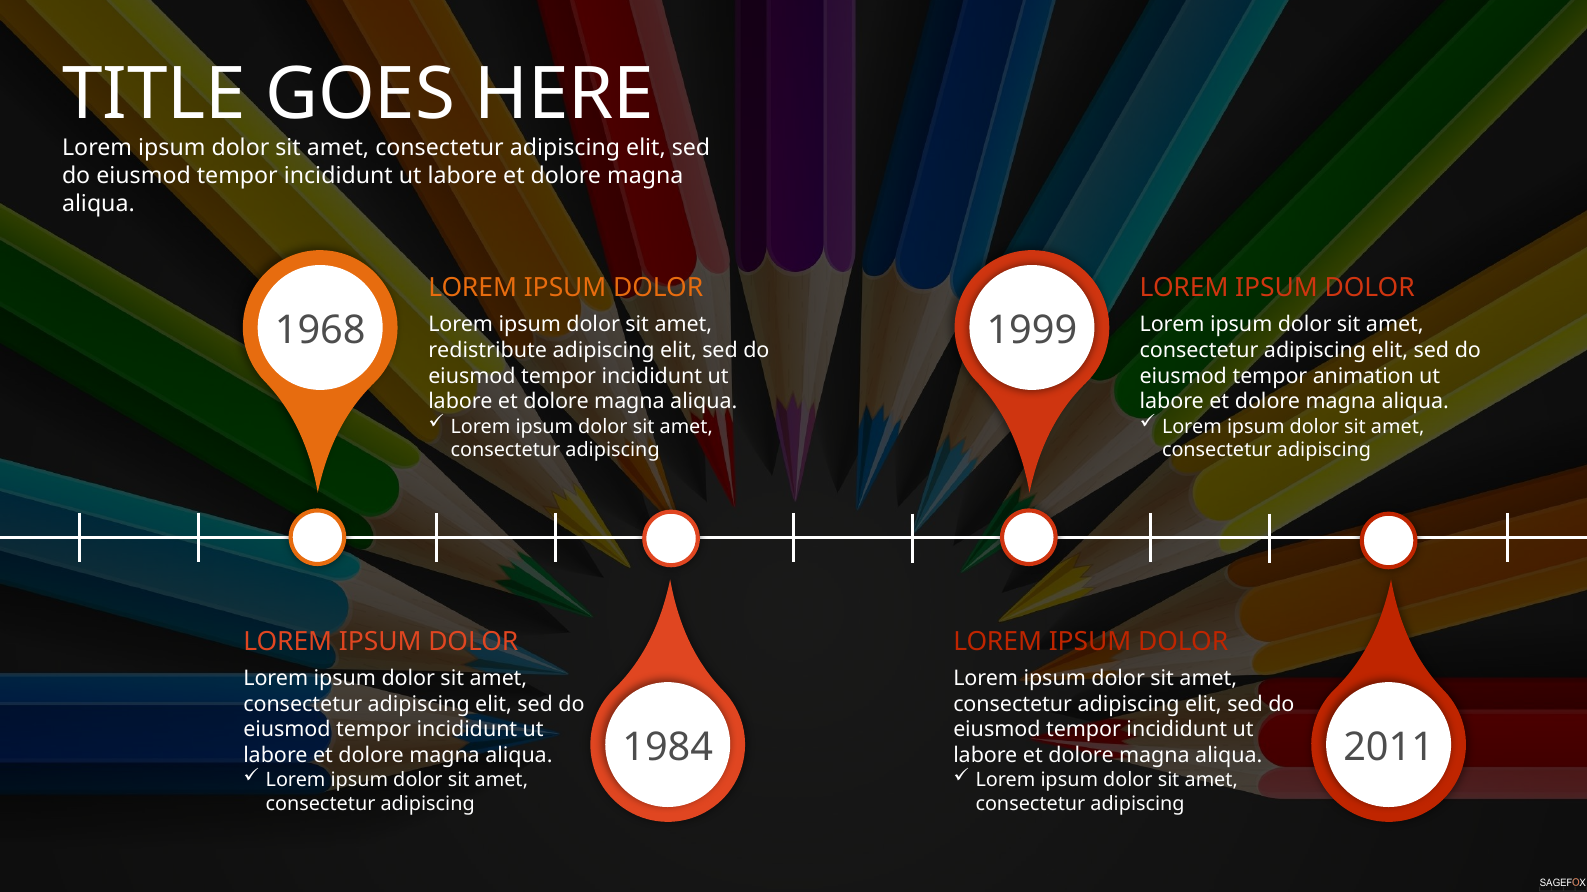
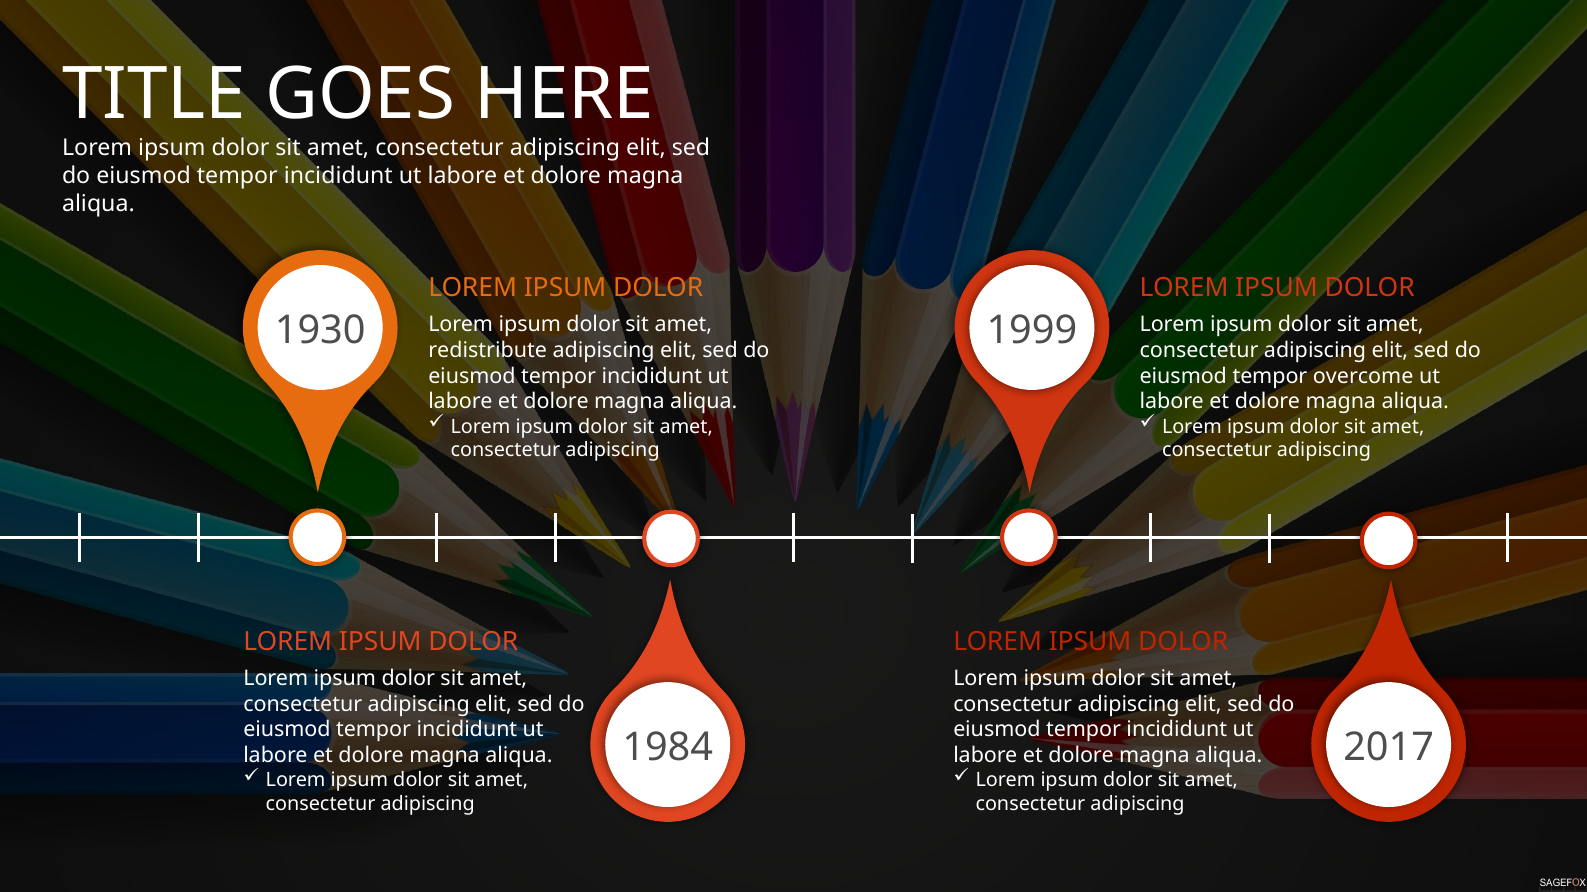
1968: 1968 -> 1930 (320, 330)
animation: animation -> overcome (1363, 376)
2011: 2011 -> 2017 (1389, 748)
